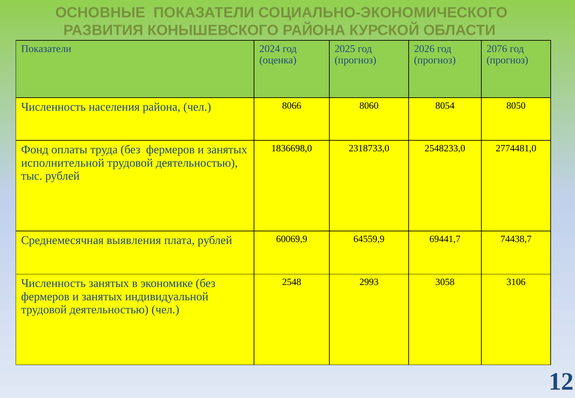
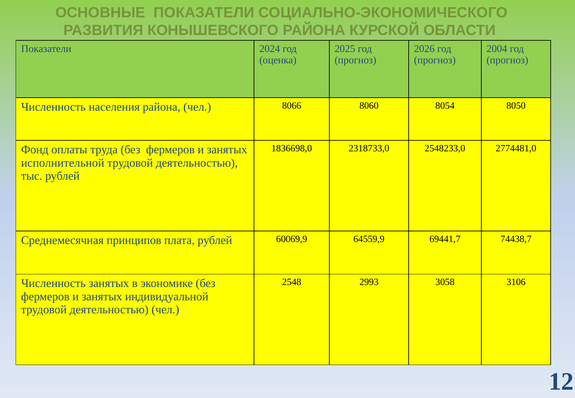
2076: 2076 -> 2004 (497, 49)
выявления: выявления -> принципов (134, 240)
